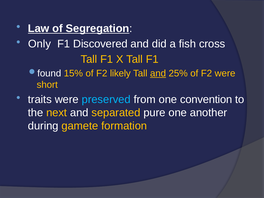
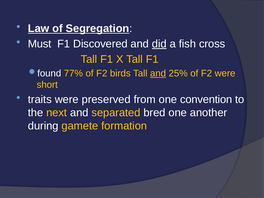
Only: Only -> Must (40, 44)
did underline: none -> present (159, 44)
15%: 15% -> 77% (73, 73)
likely: likely -> birds (120, 73)
preserved colour: light blue -> white (106, 99)
pure: pure -> bred (154, 113)
